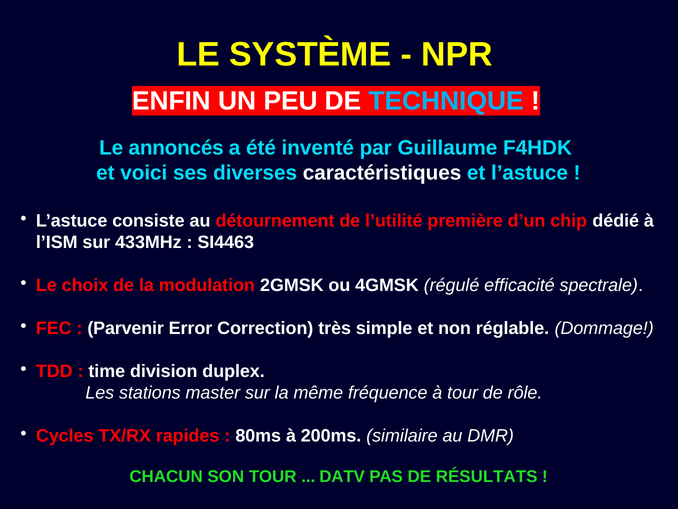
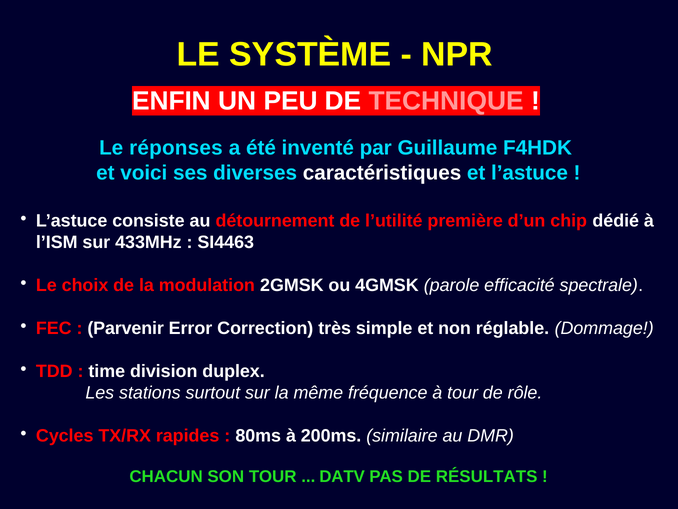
TECHNIQUE colour: light blue -> pink (446, 101)
annoncés: annoncés -> réponses (176, 148)
régulé: régulé -> parole (452, 285)
master: master -> surtout (213, 392)
